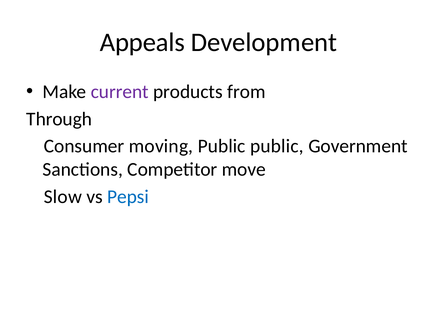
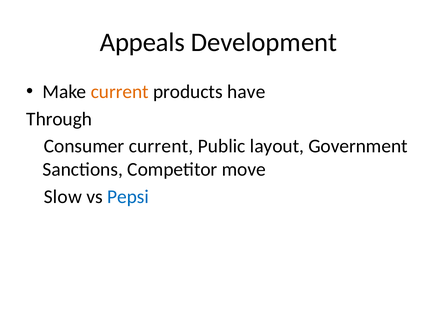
current colour: purple -> orange (120, 92)
from: from -> have (246, 92)
Consumer moving: moving -> current (161, 146)
Public public: public -> layout (277, 146)
